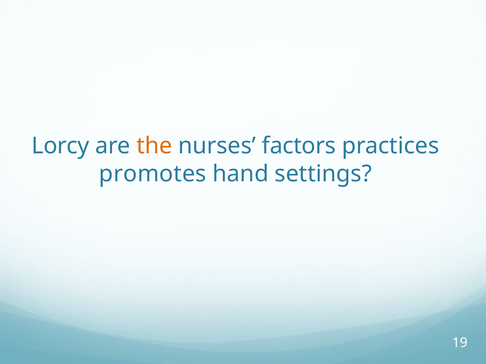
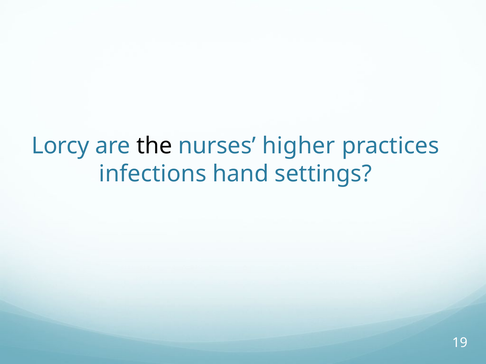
the colour: orange -> black (154, 146)
factors: factors -> higher (299, 146)
promotes: promotes -> infections (153, 174)
